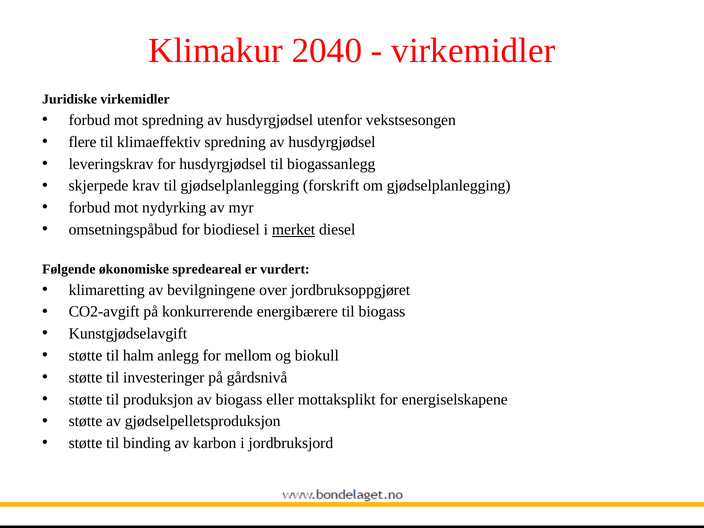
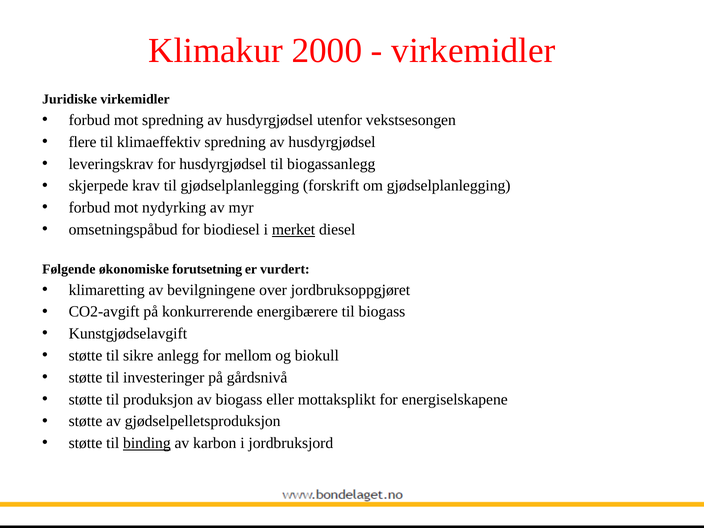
2040: 2040 -> 2000 (327, 51)
spredeareal: spredeareal -> forutsetning (207, 269)
halm: halm -> sikre (138, 356)
binding underline: none -> present (147, 443)
